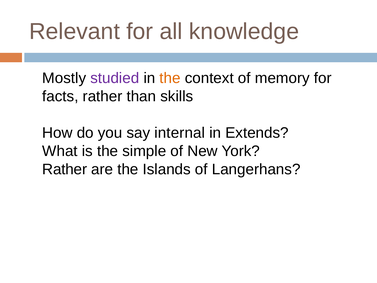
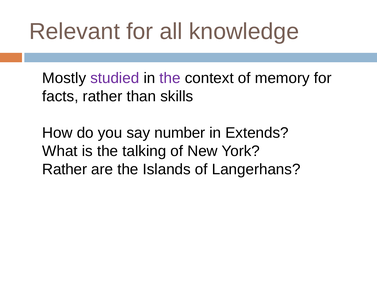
the colour: orange -> purple (170, 78)
internal: internal -> number (180, 133)
simple: simple -> talking (144, 151)
